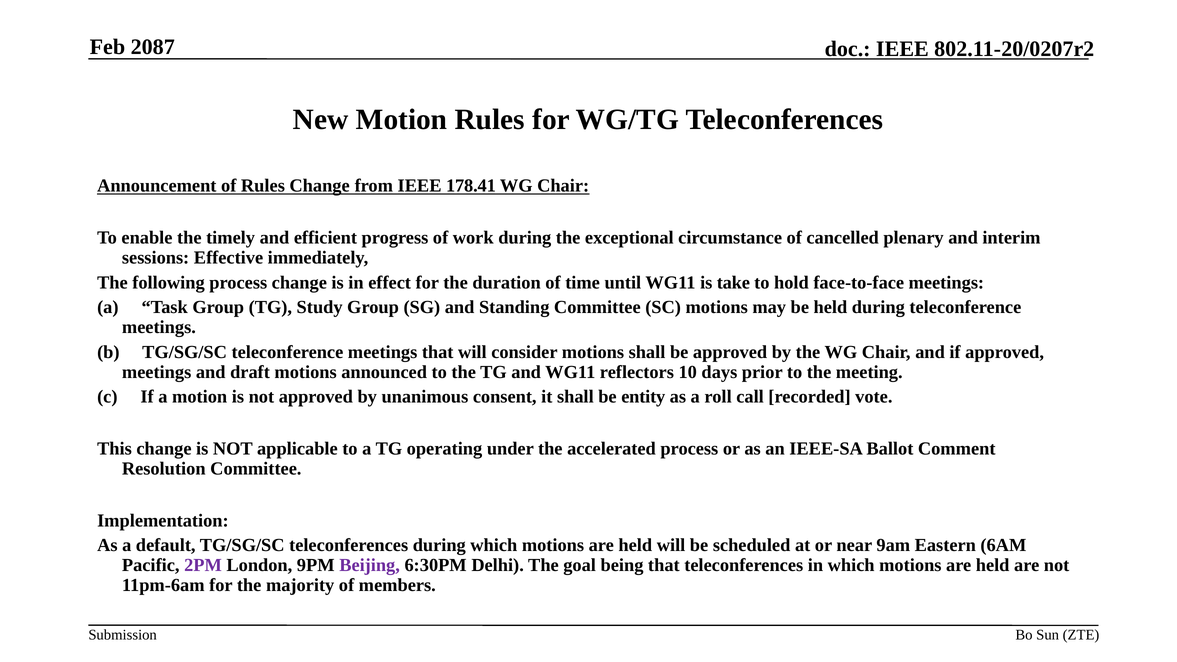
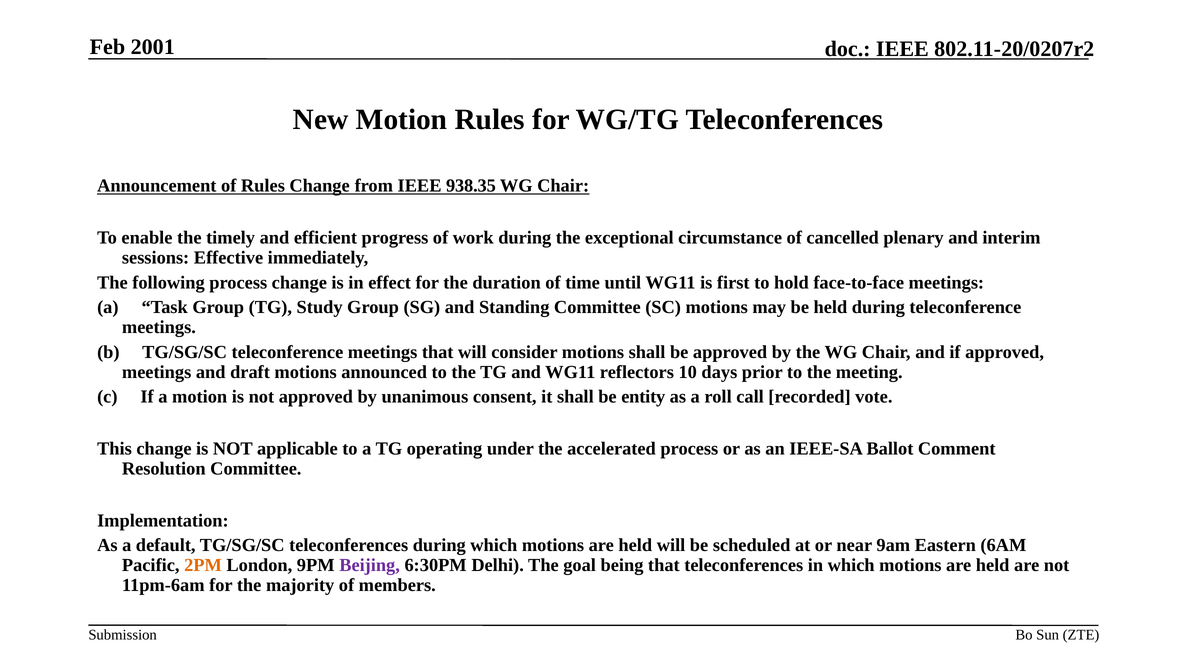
2087: 2087 -> 2001 (153, 47)
178.41: 178.41 -> 938.35 (471, 186)
take: take -> first (733, 283)
2PM colour: purple -> orange (203, 565)
